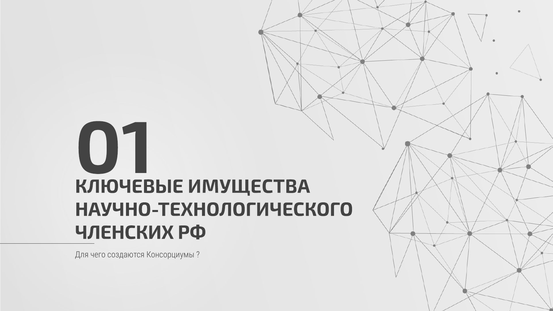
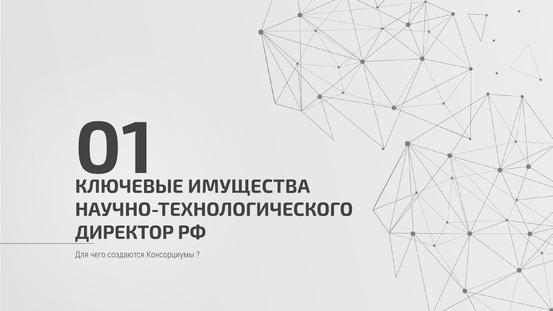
ЧЛЕНСКИХ: ЧЛЕНСКИХ -> ДИРЕКТОР (124, 233)
